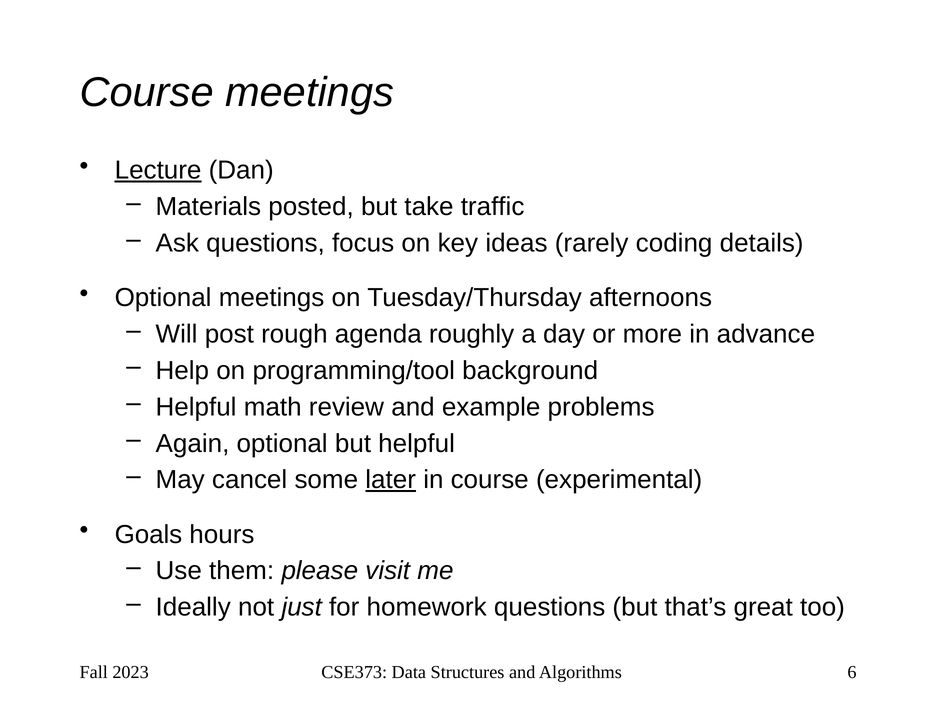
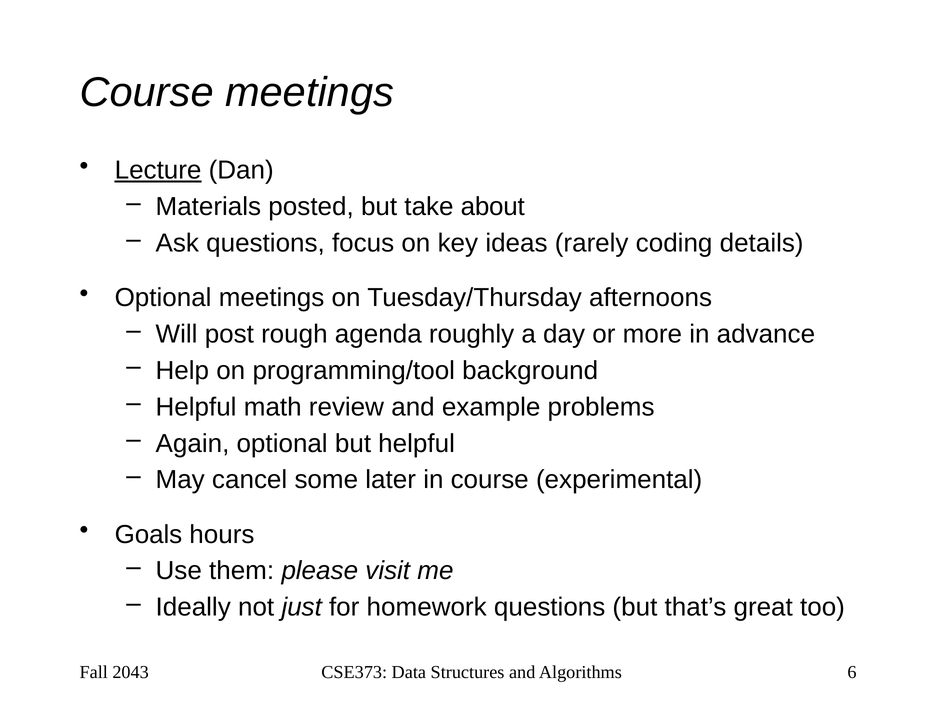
traffic: traffic -> about (493, 207)
later underline: present -> none (391, 480)
2023: 2023 -> 2043 (131, 672)
